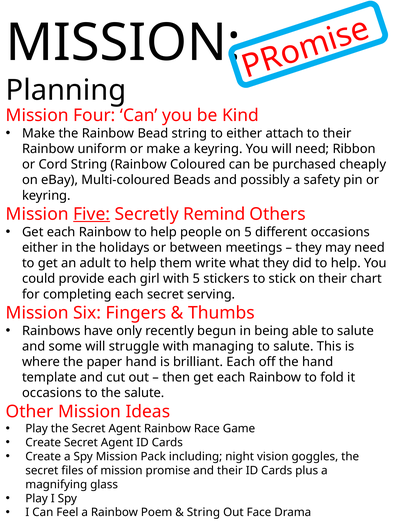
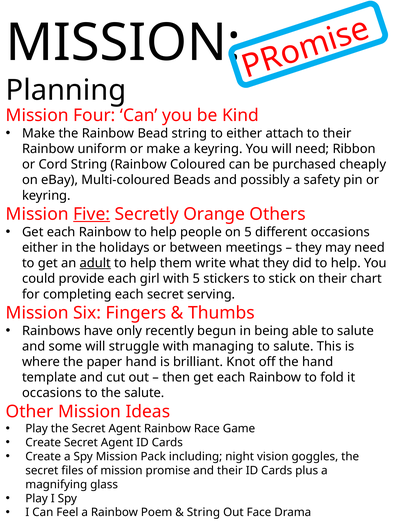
Remind: Remind -> Orange (214, 214)
adult underline: none -> present (95, 263)
brilliant Each: Each -> Knot (241, 362)
